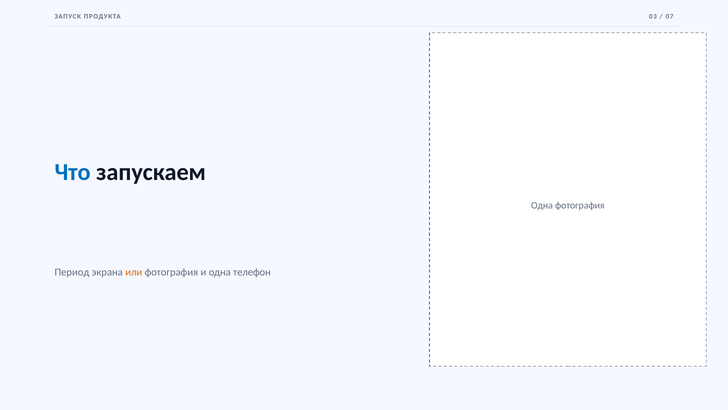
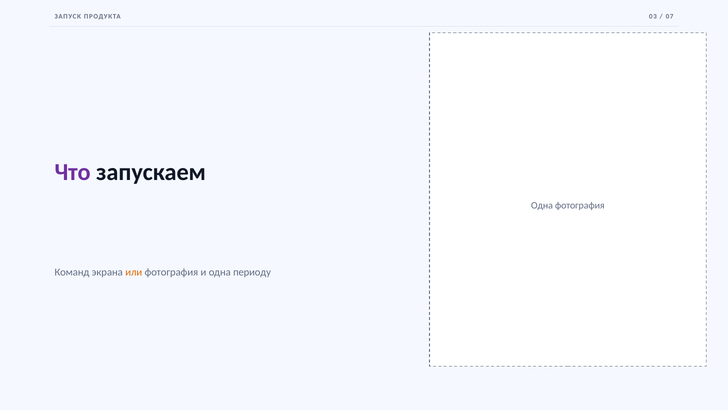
Что colour: blue -> purple (73, 172)
Период: Период -> Команд (72, 272)
телефон: телефон -> периоду (252, 272)
